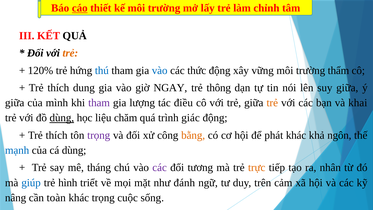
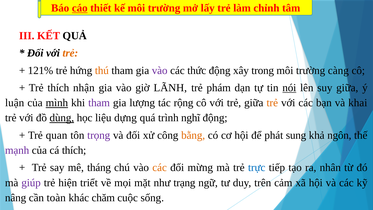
120%: 120% -> 121% (41, 70)
thú colour: blue -> orange (102, 70)
vào colour: blue -> purple (160, 70)
vững: vững -> trong (263, 70)
thẩm: thẩm -> càng (338, 70)
dung: dung -> nhận (84, 88)
NGAY: NGAY -> LÃNH (170, 88)
thông: thông -> phám (219, 88)
nói underline: none -> present (289, 88)
giữa: giữa -> luận (15, 103)
mình underline: none -> present (57, 103)
điều: điều -> rộng (184, 103)
chăm: chăm -> dựng (126, 118)
giác: giác -> nghĩ (191, 118)
thích: thích -> quan (57, 135)
phát khác: khác -> sung (296, 135)
mạnh colour: blue -> purple (17, 150)
cá dùng: dùng -> thích (74, 150)
các colour: purple -> orange (160, 167)
tương: tương -> mừng (200, 167)
trực colour: orange -> blue (257, 167)
giúp colour: blue -> purple (31, 183)
hình: hình -> hiện (68, 183)
đánh: đánh -> trạng (184, 183)
khác trọng: trọng -> chăm (103, 198)
